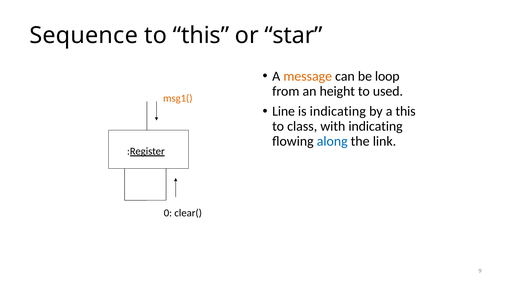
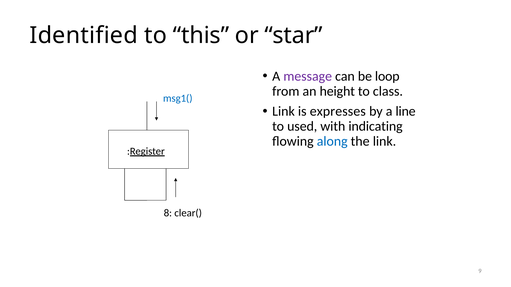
Sequence: Sequence -> Identified (84, 35)
message colour: orange -> purple (308, 76)
used: used -> class (388, 91)
msg1( colour: orange -> blue (178, 98)
Line: Line -> Link (284, 112)
is indicating: indicating -> expresses (338, 112)
a this: this -> line (406, 112)
class: class -> used (302, 127)
0: 0 -> 8 (168, 213)
